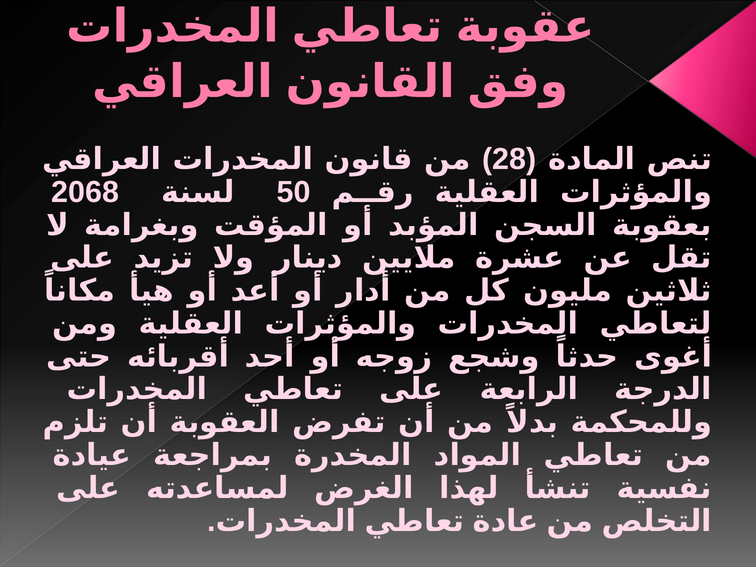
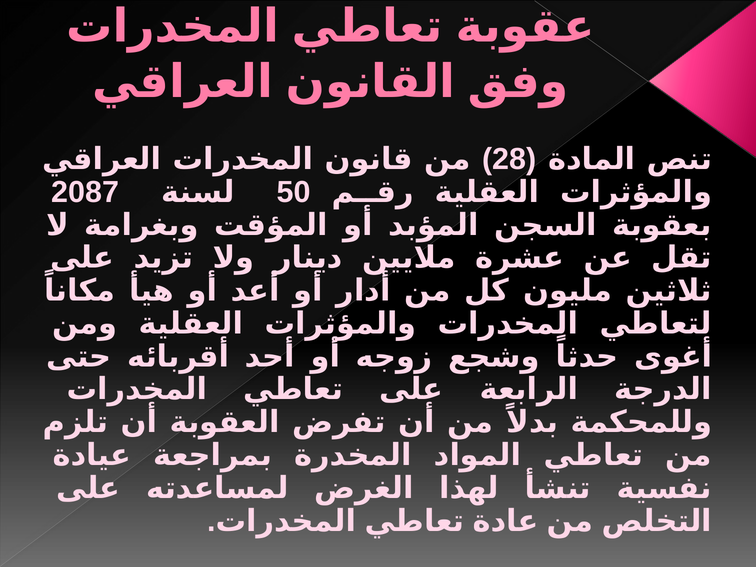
2068: 2068 -> 2087 (85, 192)
